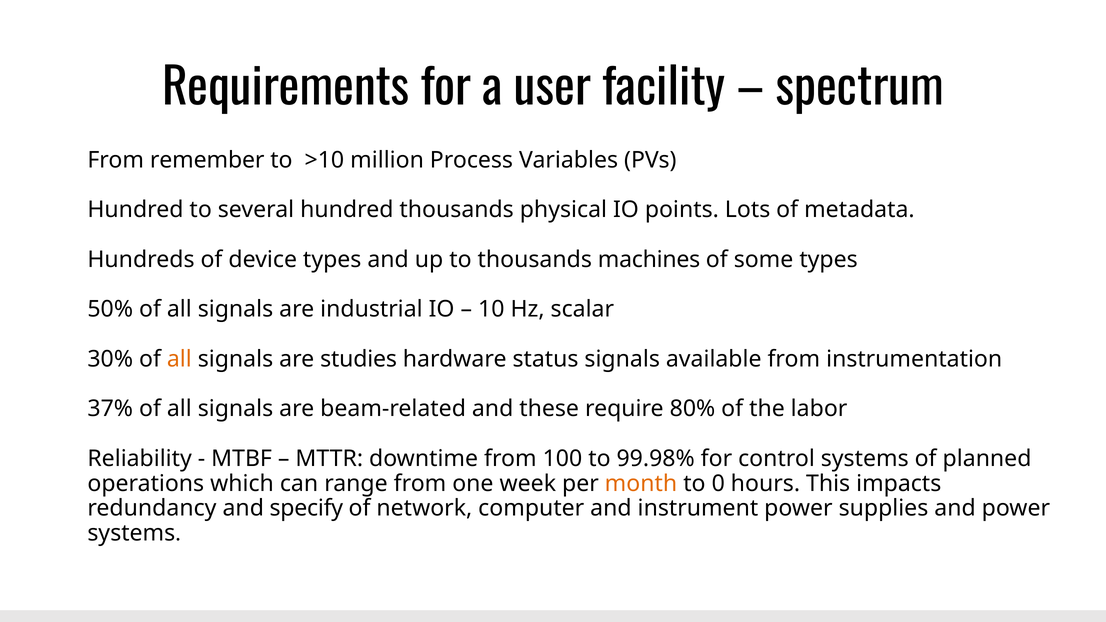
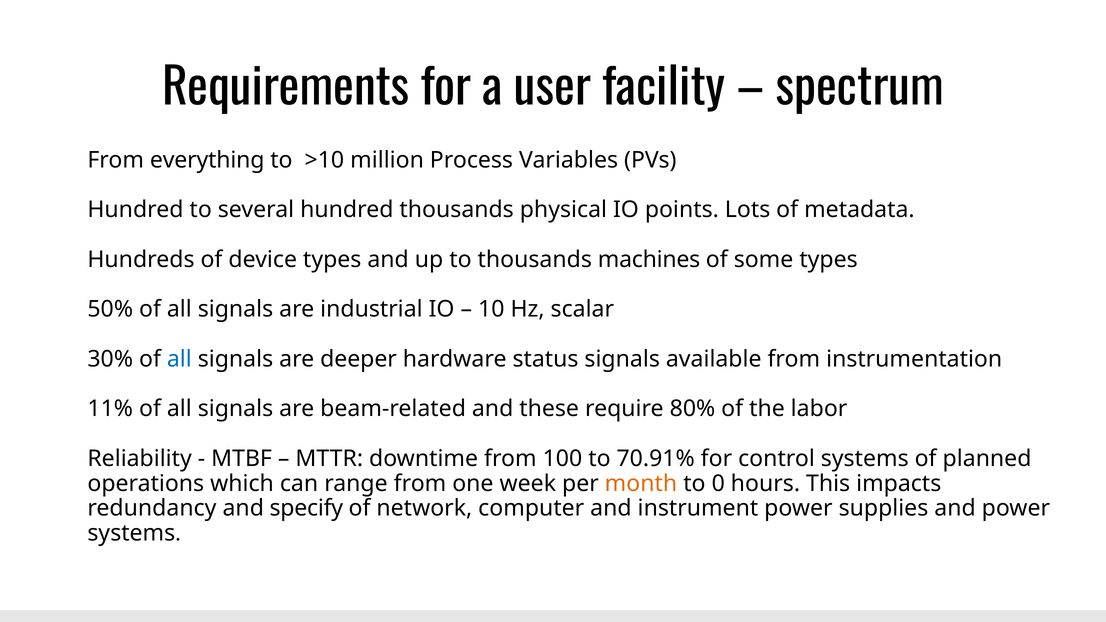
remember: remember -> everything (207, 160)
all colour: orange -> blue (179, 359)
studies: studies -> deeper (359, 359)
37%: 37% -> 11% (110, 409)
99.98%: 99.98% -> 70.91% (656, 459)
